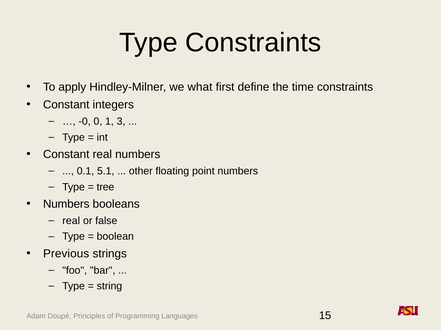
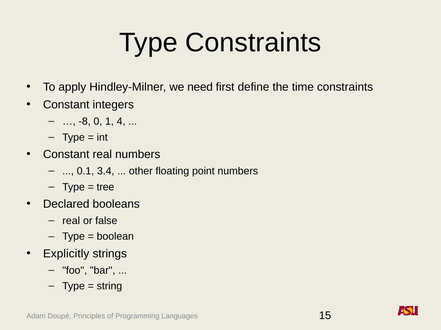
what: what -> need (200, 87)
-0: -0 -> -8 (85, 122)
3: 3 -> 4 (121, 122)
5.1: 5.1 -> 3.4 (106, 171)
Numbers: Numbers -> Declared (66, 205)
Previous: Previous -> Explicitly (66, 254)
